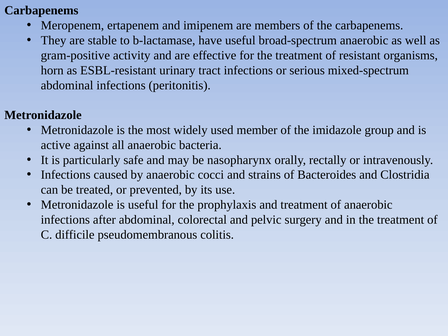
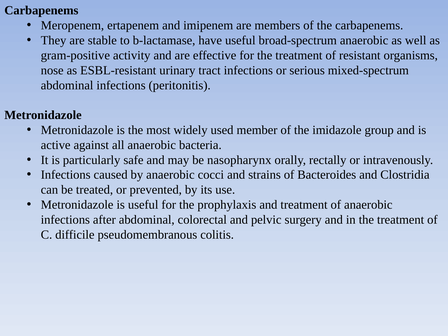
horn: horn -> nose (52, 70)
